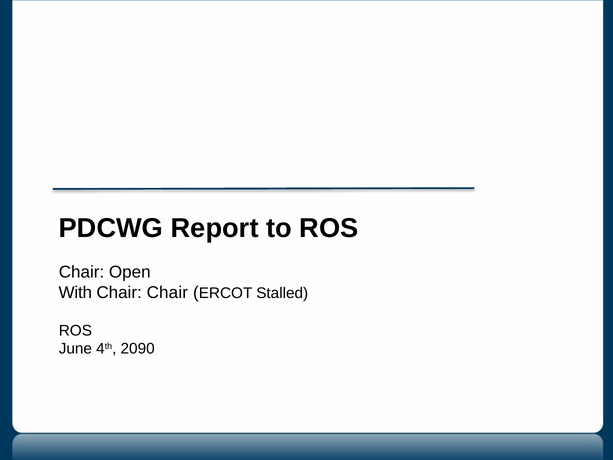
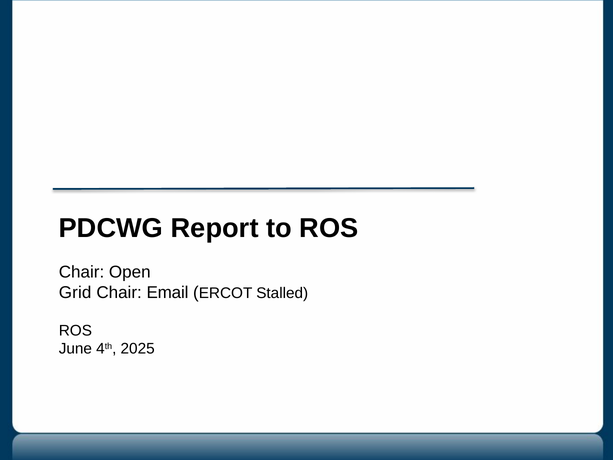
With: With -> Grid (75, 293)
Chair Chair: Chair -> Email (167, 293)
2090: 2090 -> 2025 (138, 349)
